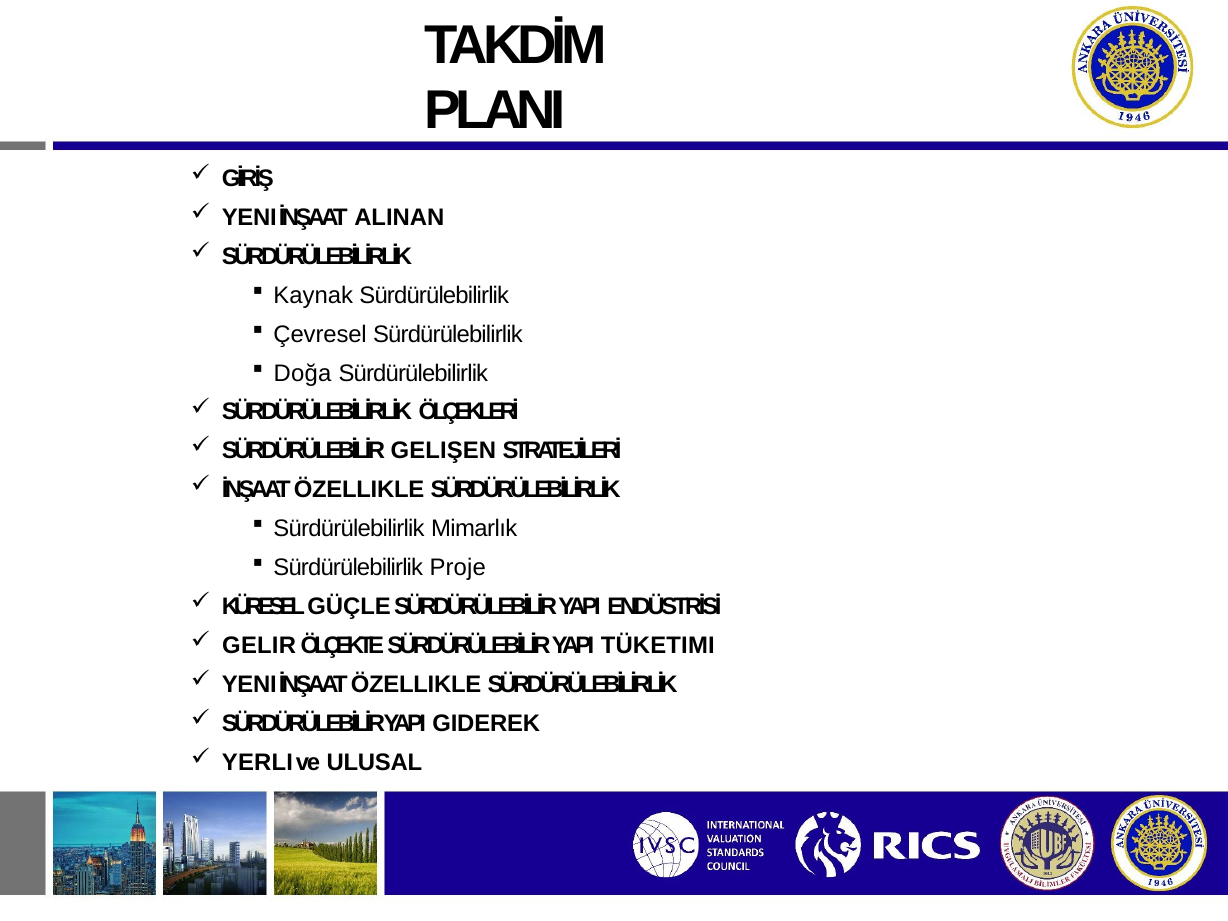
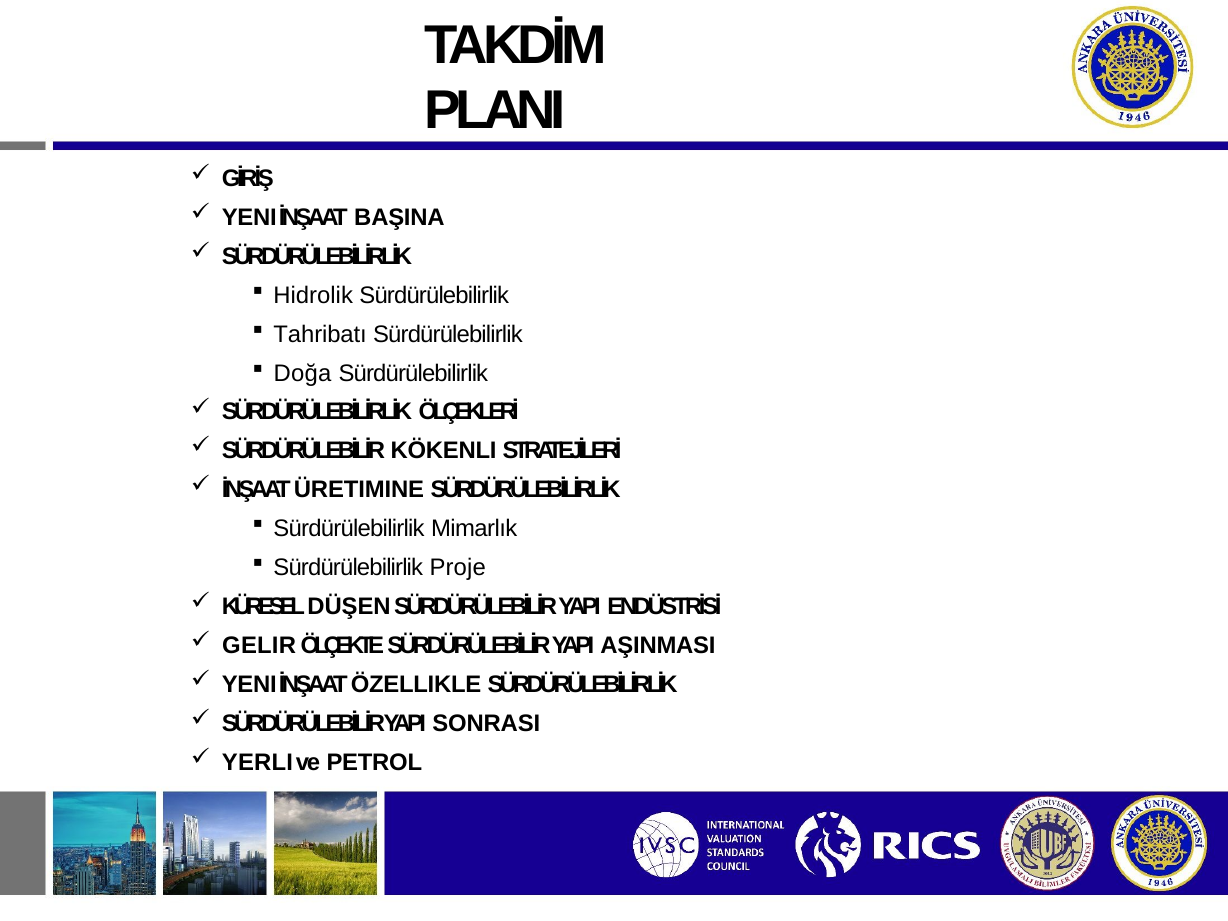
ALINAN: ALINAN -> BAŞINA (399, 217)
Kaynak: Kaynak -> Hidrolik (313, 295)
Çevresel: Çevresel -> Tahribatı (320, 334)
GELIŞEN: GELIŞEN -> KÖKENLI (444, 451)
ÖZELLIKLE: ÖZELLIKLE -> ÜRETIMINE (359, 490)
GÜÇLE: GÜÇLE -> DÜŞEN (349, 607)
TÜKETIMI: TÜKETIMI -> AŞINMASI (658, 646)
GIDEREK: GIDEREK -> SONRASI (486, 723)
ULUSAL: ULUSAL -> PETROL (374, 762)
